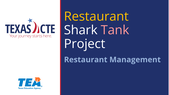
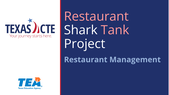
Restaurant colour: yellow -> pink (96, 17)
